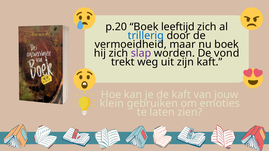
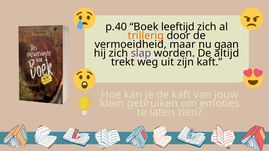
p.20: p.20 -> p.40 (116, 27)
trillerig colour: blue -> orange (146, 36)
nu boek: boek -> gaan (227, 44)
vond: vond -> altijd (227, 53)
